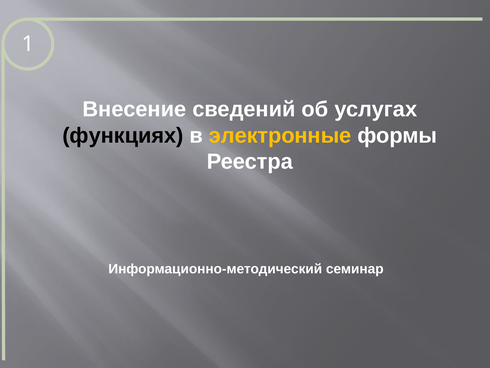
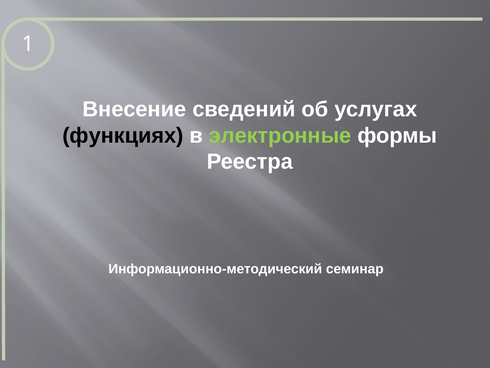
электронные colour: yellow -> light green (280, 135)
